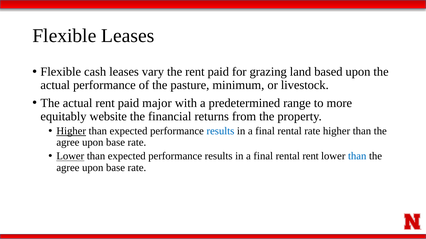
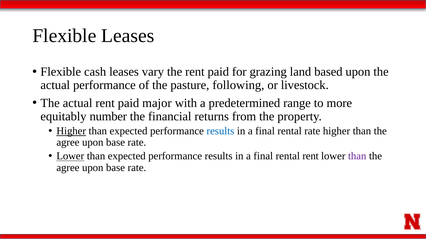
minimum: minimum -> following (238, 85)
website: website -> number (108, 117)
than colour: blue -> purple (357, 157)
